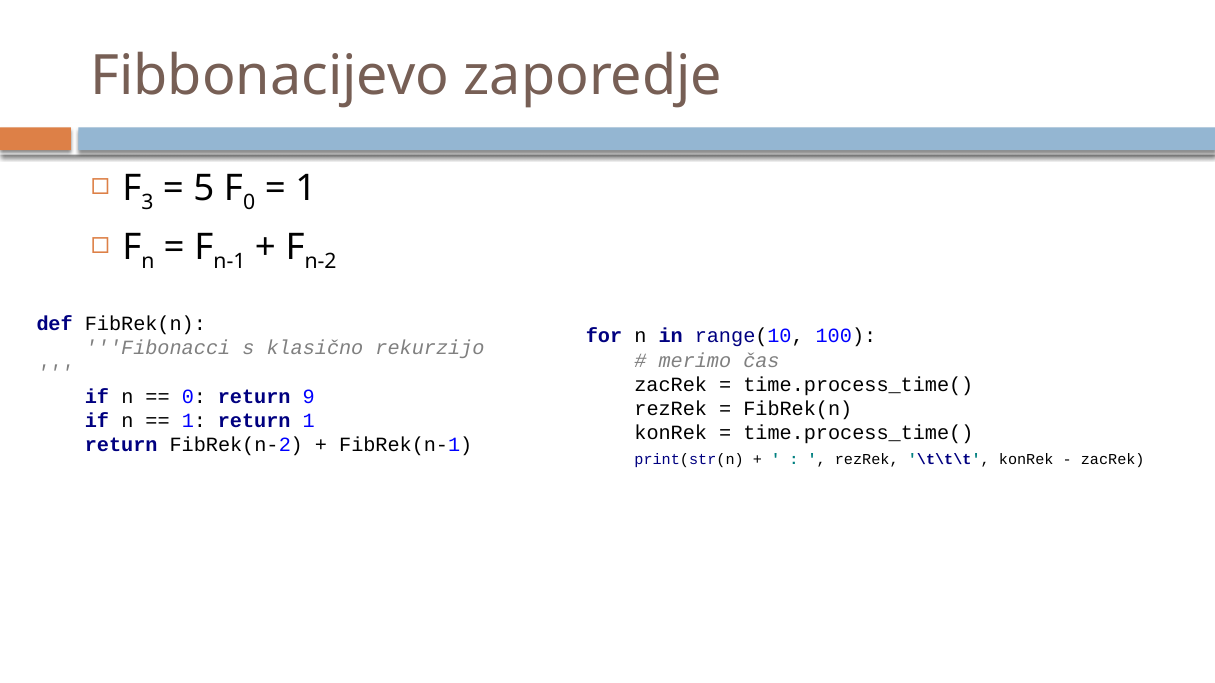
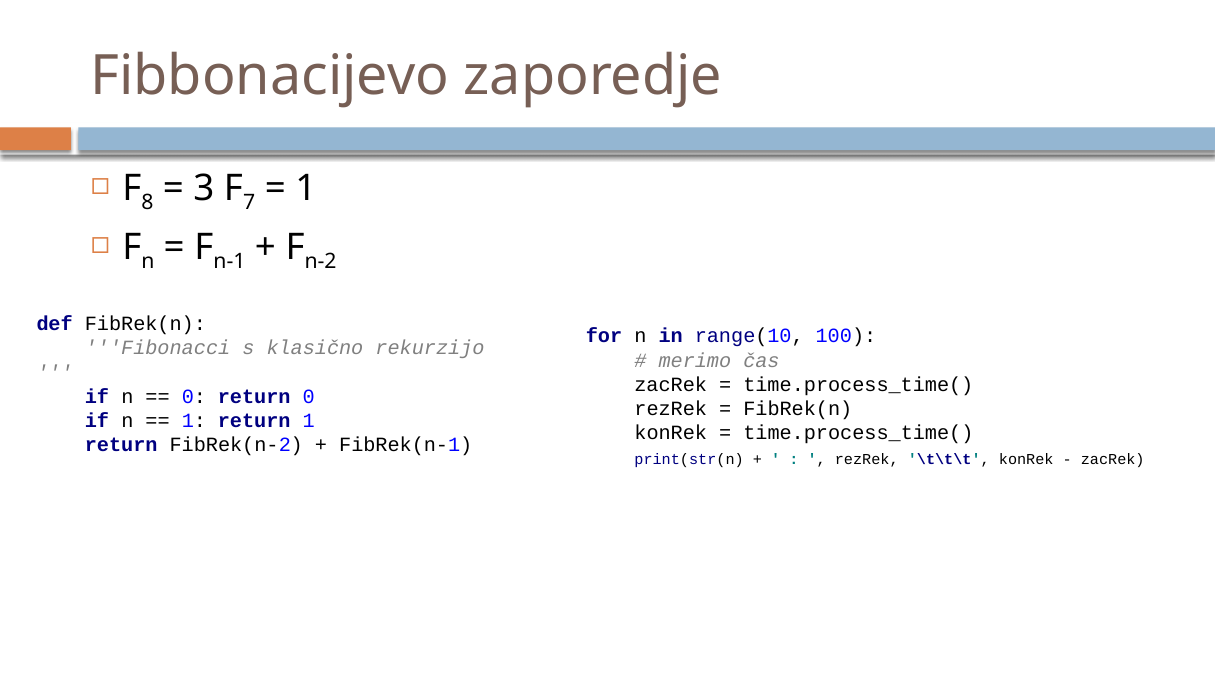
3: 3 -> 8 (147, 203)
5: 5 -> 3 (204, 189)
0: 0 -> 7 (249, 203)
return 9: 9 -> 0 (309, 397)
